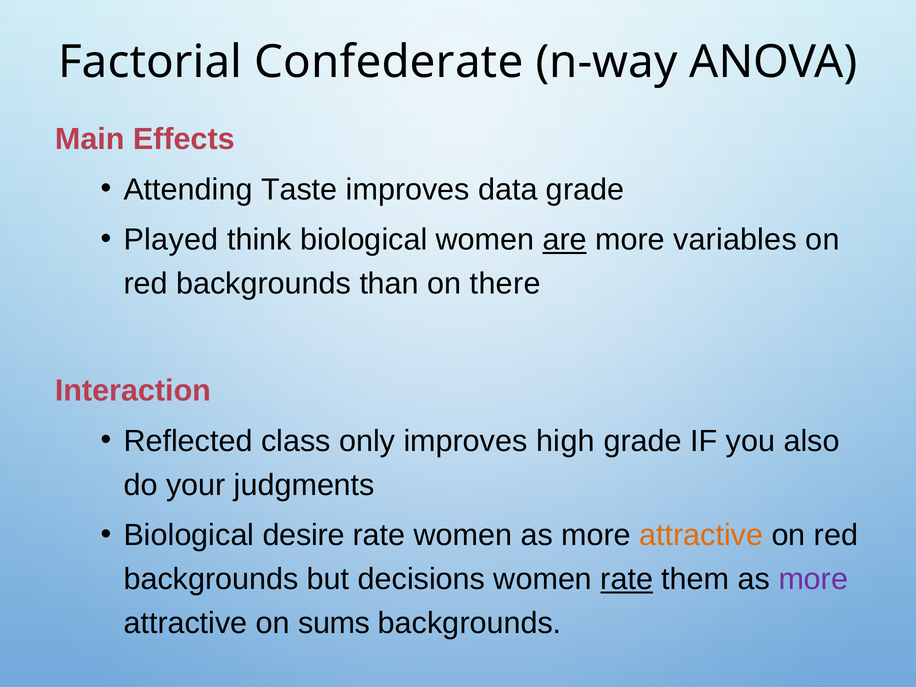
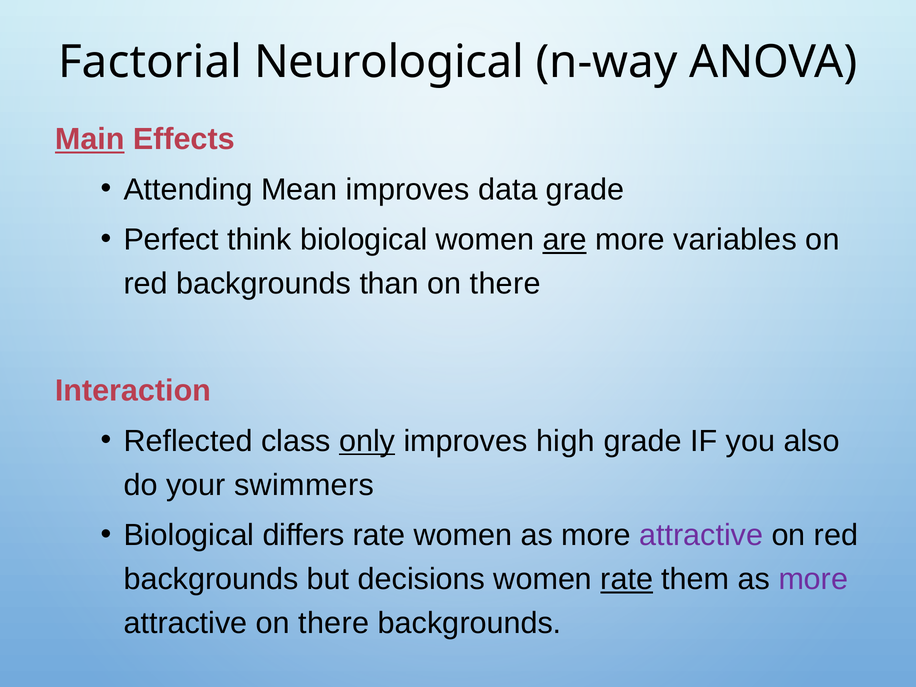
Confederate: Confederate -> Neurological (389, 62)
Main underline: none -> present (90, 139)
Taste: Taste -> Mean (299, 190)
Played: Played -> Perfect (171, 240)
only underline: none -> present (367, 441)
judgments: judgments -> swimmers (304, 485)
desire: desire -> differs (304, 535)
attractive colour: orange -> purple (701, 535)
attractive on sums: sums -> there (334, 623)
